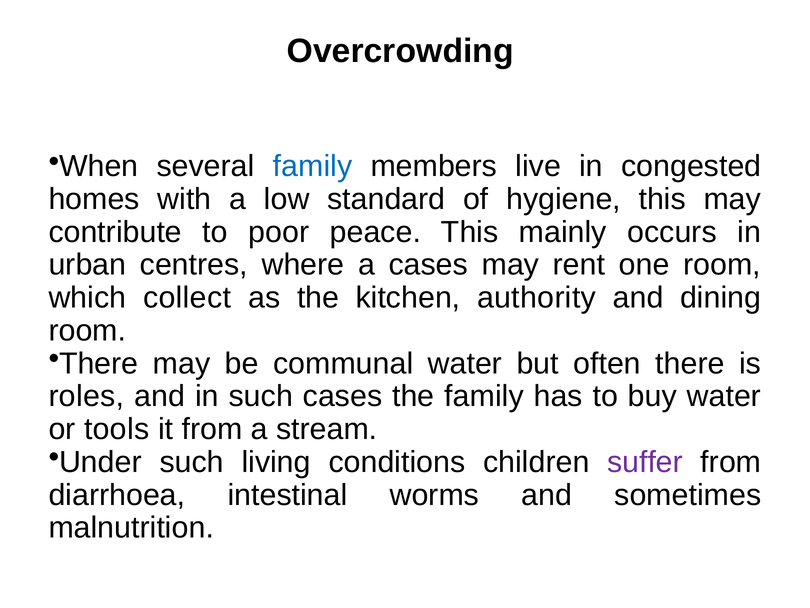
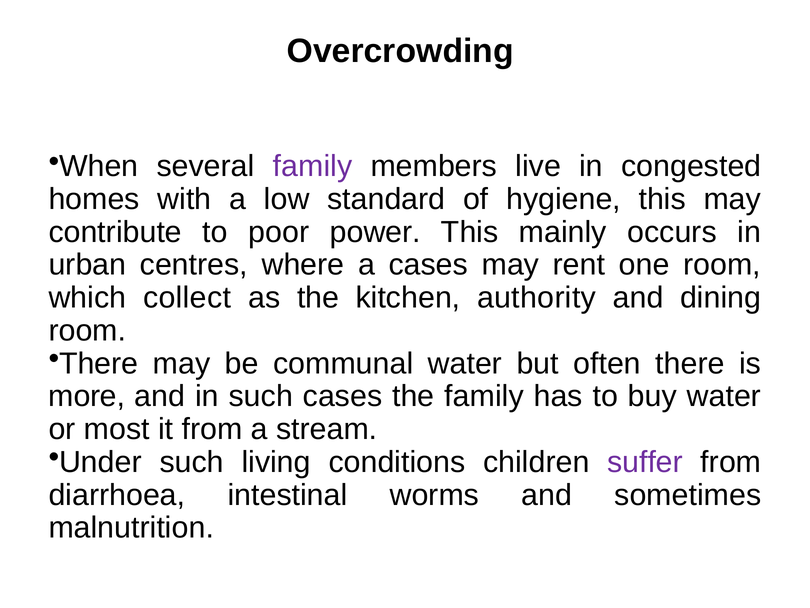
family colour: blue -> purple (313, 166)
peace: peace -> power (375, 232)
roles: roles -> more (87, 396)
tools: tools -> most (117, 429)
